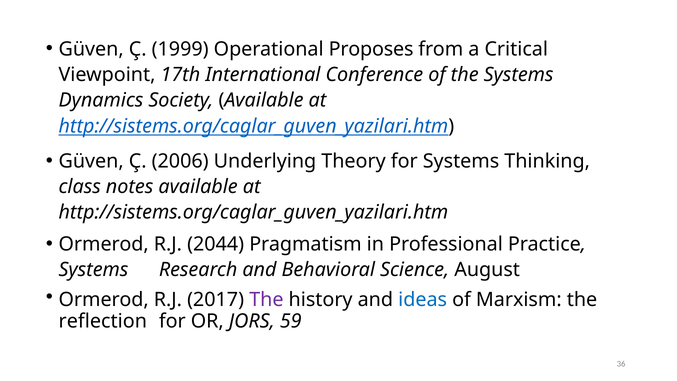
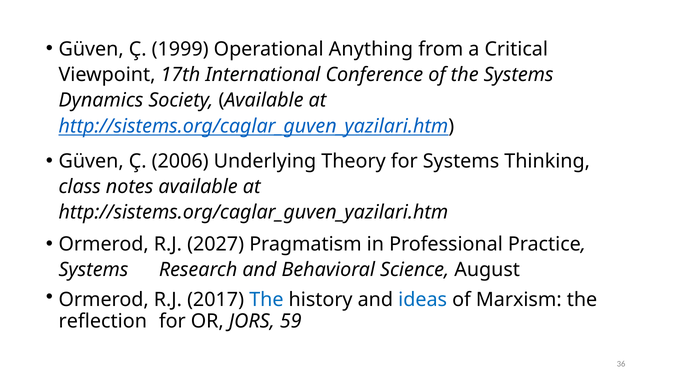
Proposes: Proposes -> Anything (371, 49)
2044: 2044 -> 2027 (216, 244)
The colour: purple -> blue (266, 300)
